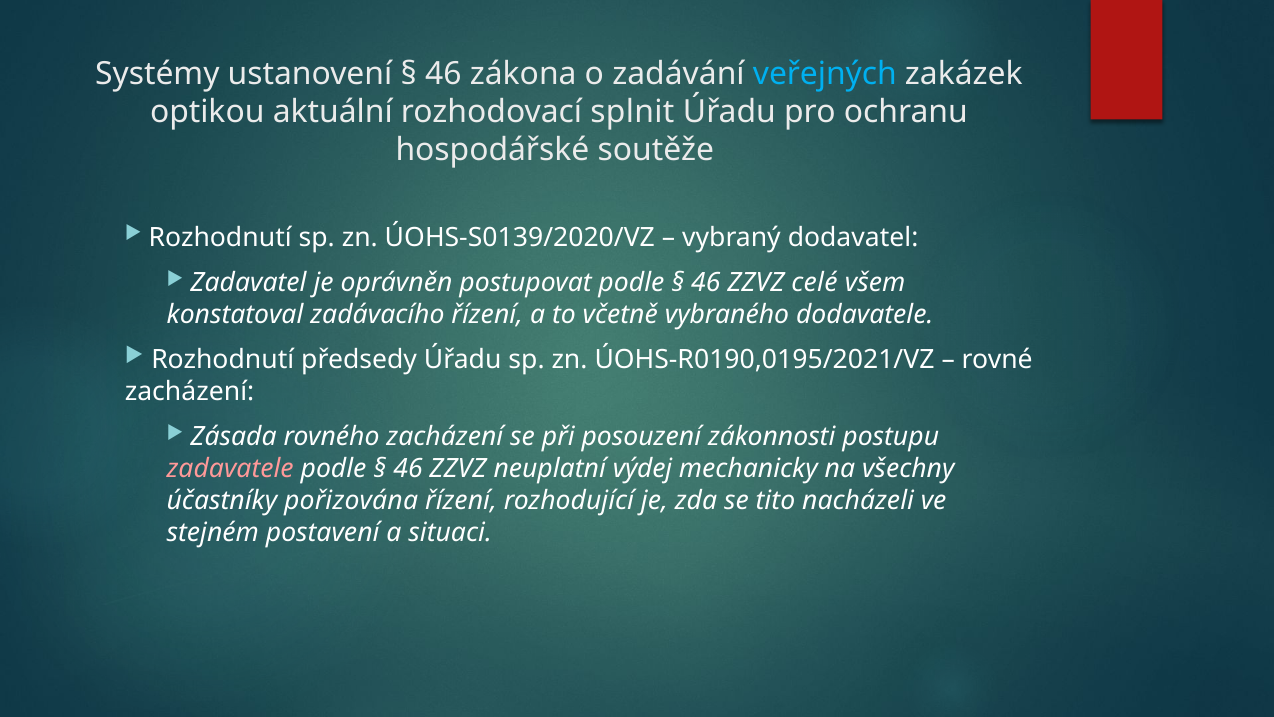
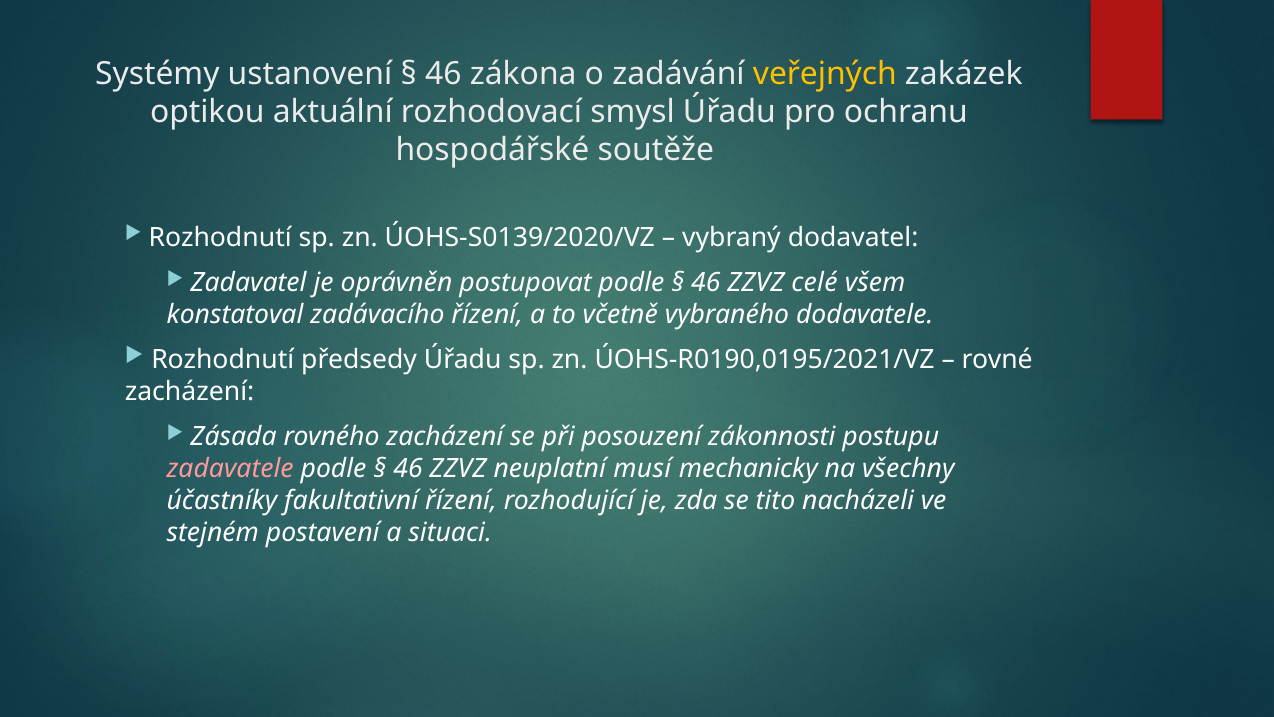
veřejných colour: light blue -> yellow (825, 73)
splnit: splnit -> smysl (633, 112)
výdej: výdej -> musí (642, 468)
pořizována: pořizována -> fakultativní (351, 500)
